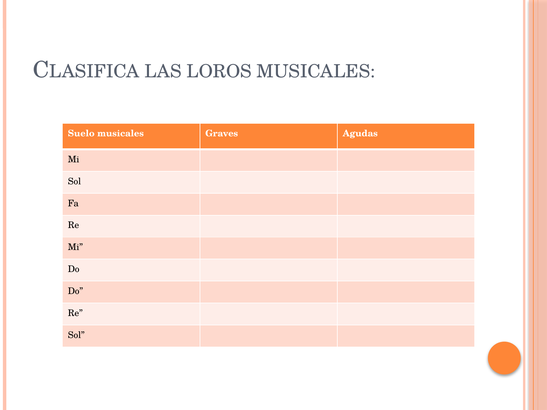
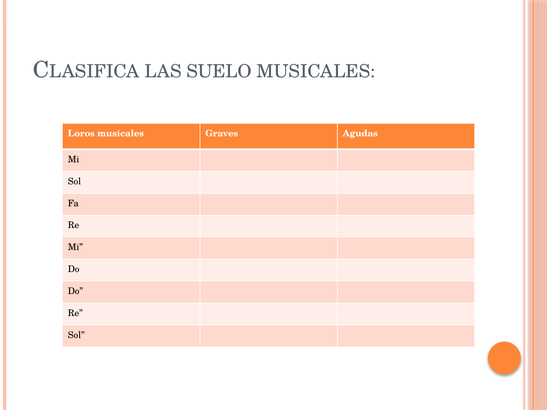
LOROS: LOROS -> SUELO (219, 72)
Suelo: Suelo -> Loros (81, 134)
